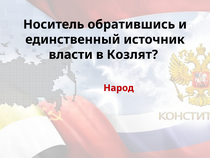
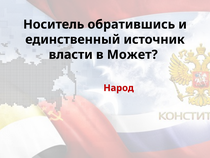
Козлят: Козлят -> Может (132, 54)
